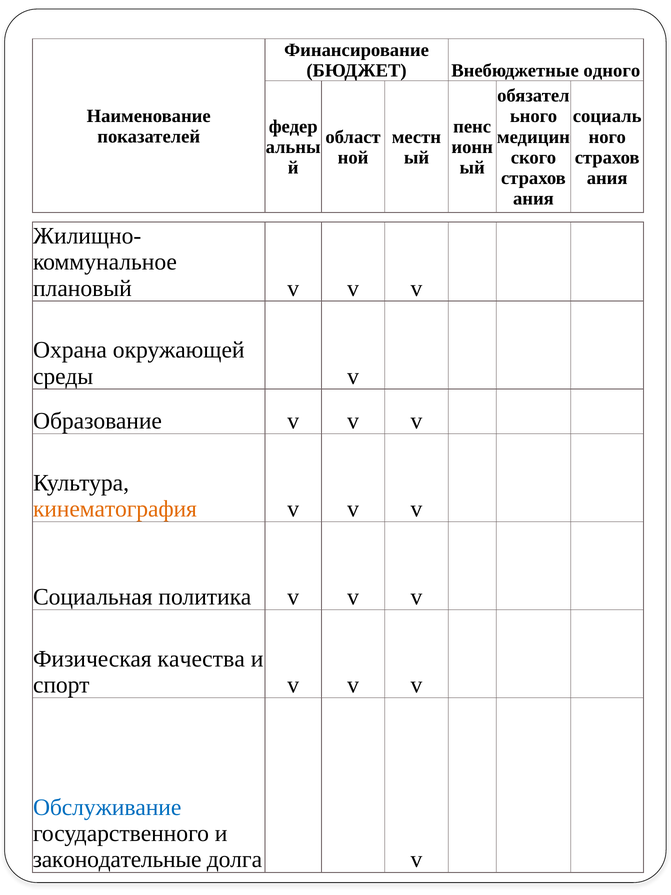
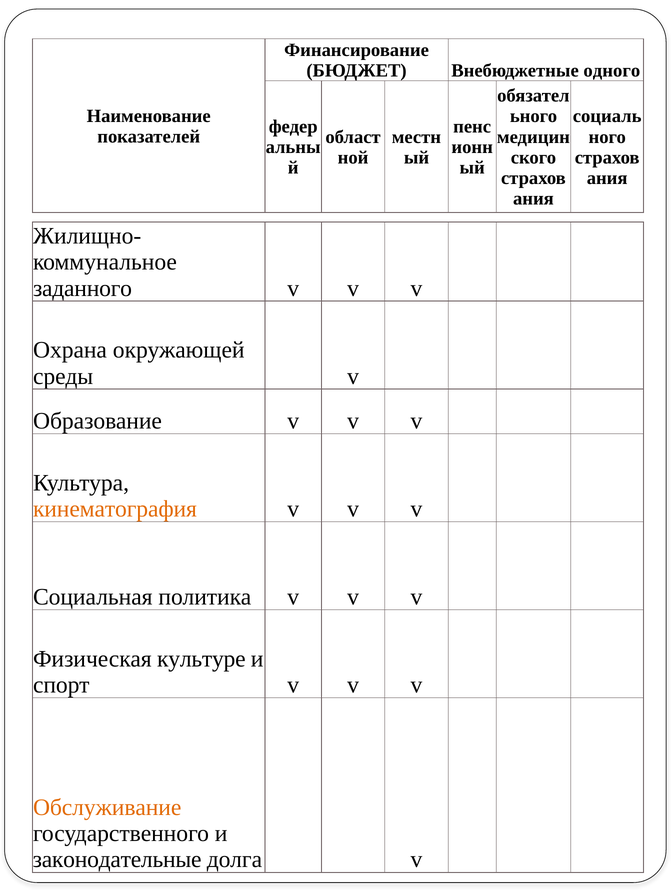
плановый: плановый -> заданного (83, 288)
качества: качества -> культуре (201, 658)
Обслуживание colour: blue -> orange (107, 807)
